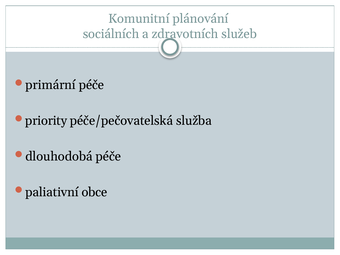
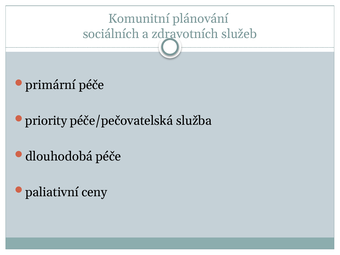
obce: obce -> ceny (94, 192)
